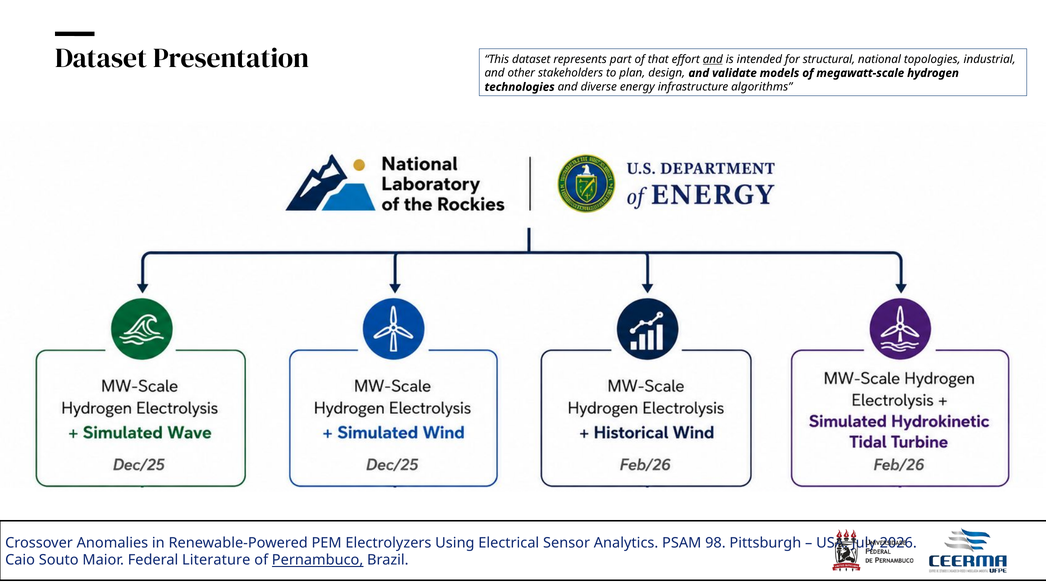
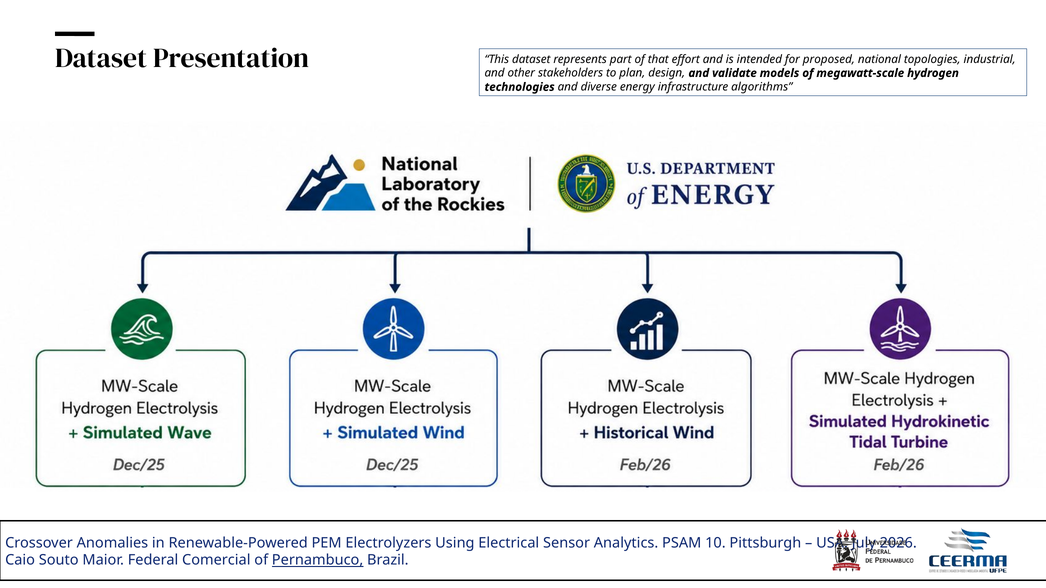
and underline: present -> none (713, 59)
structural: structural -> proposed (829, 59)
98: 98 -> 10 (715, 543)
Literature: Literature -> Comercial (216, 561)
